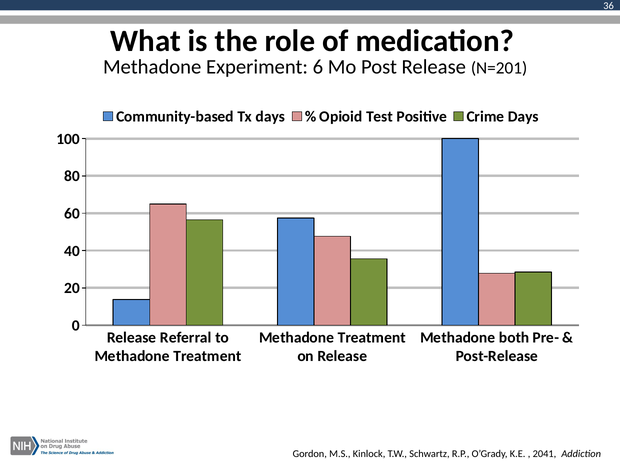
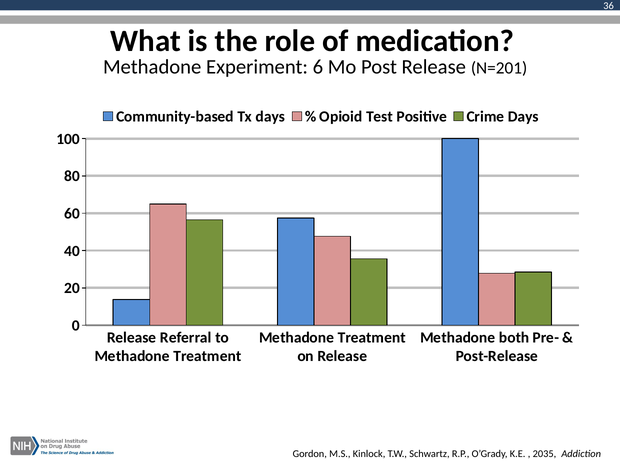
2041: 2041 -> 2035 (544, 454)
